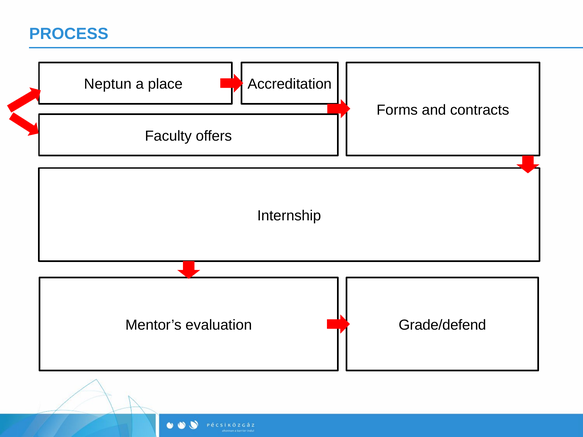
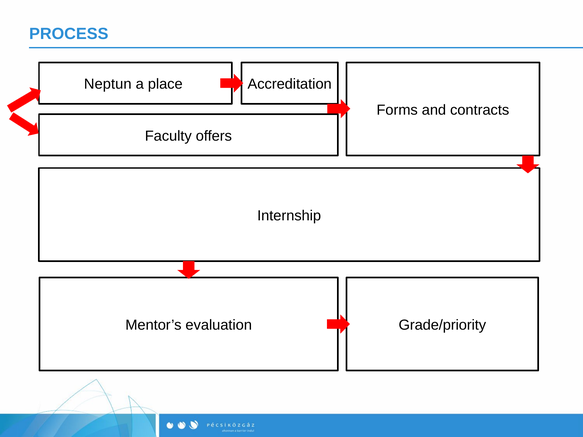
Grade/defend: Grade/defend -> Grade/priority (442, 325)
